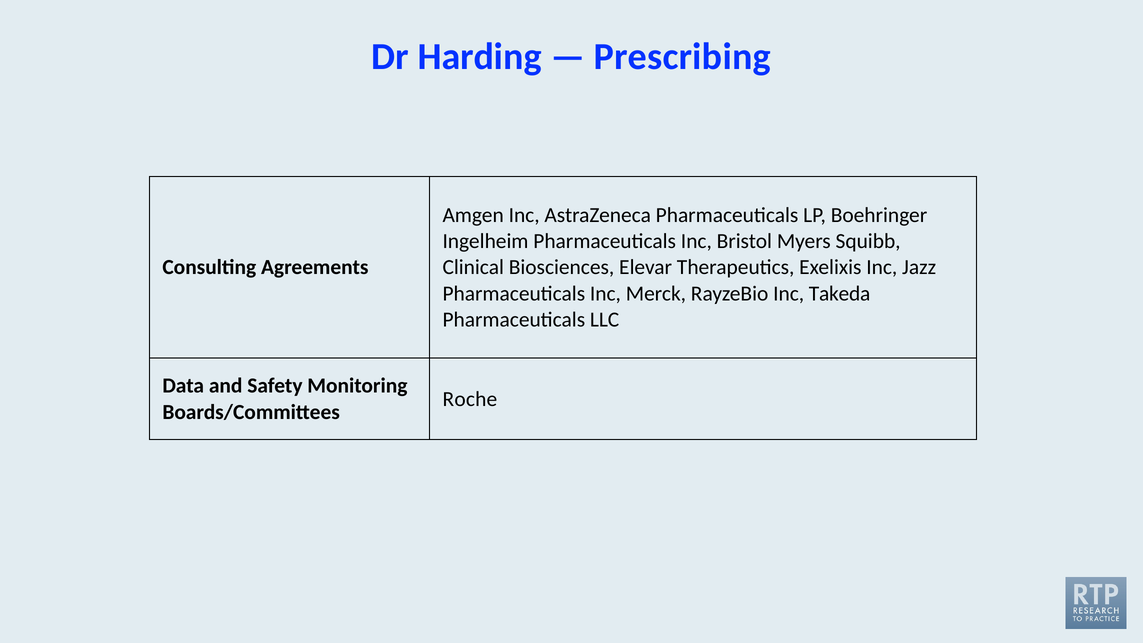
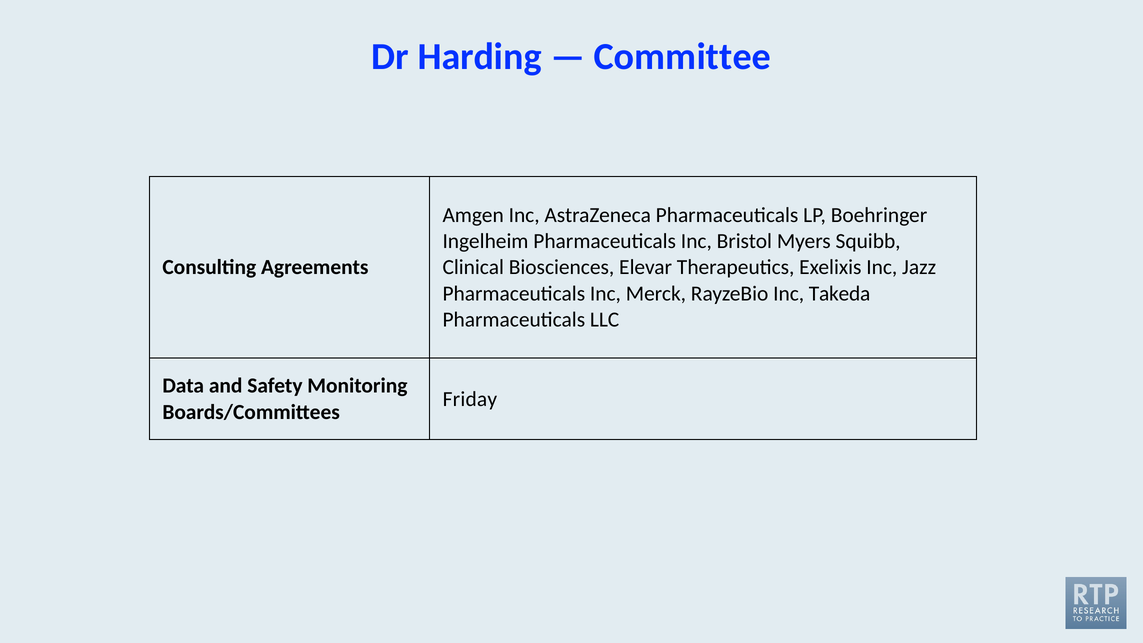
Prescribing: Prescribing -> Committee (682, 57)
Roche: Roche -> Friday (470, 399)
